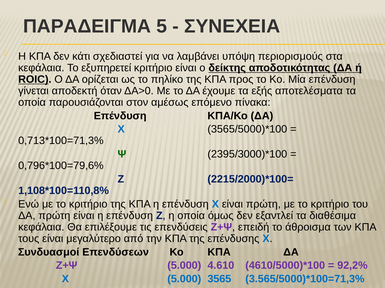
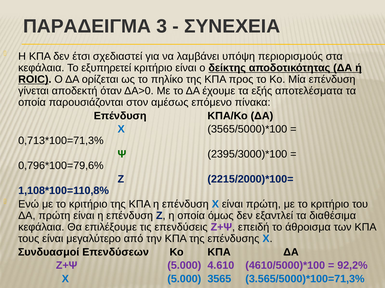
5: 5 -> 3 (162, 26)
κάτι: κάτι -> έτσι (81, 56)
